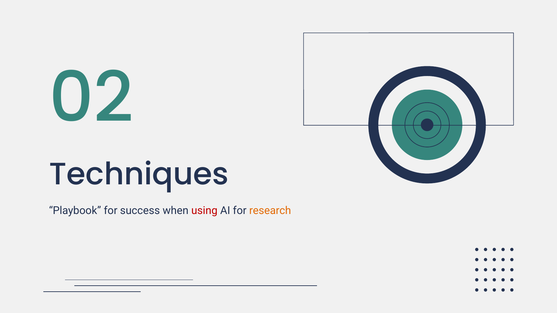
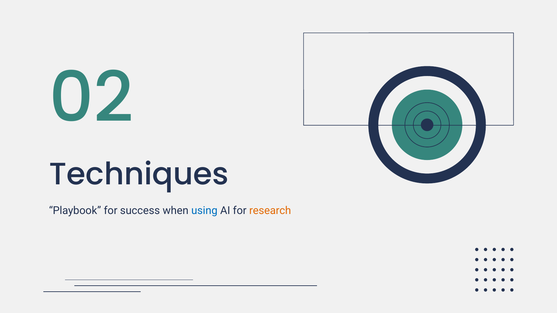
using colour: red -> blue (204, 211)
